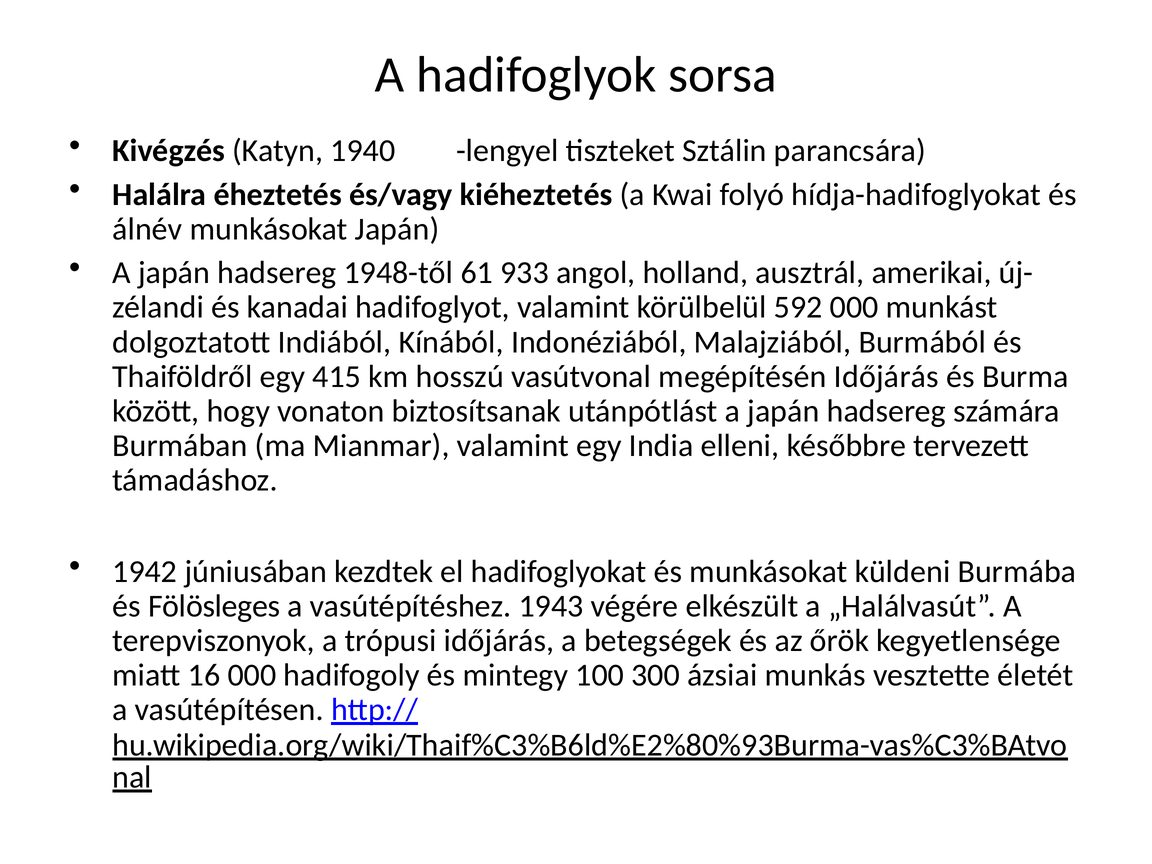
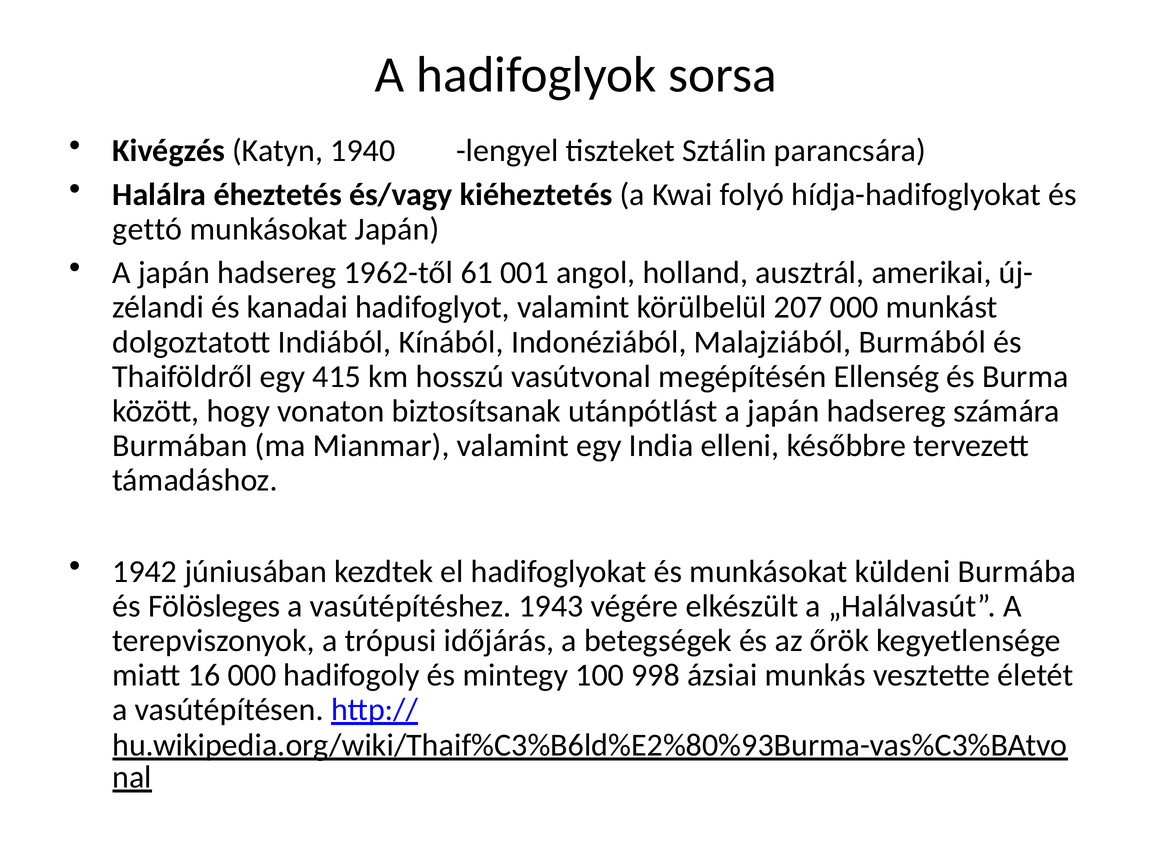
álnév: álnév -> gettó (147, 229)
1948-től: 1948-től -> 1962-től (398, 273)
933: 933 -> 001 (525, 273)
592: 592 -> 207 (798, 307)
megépítésén Időjárás: Időjárás -> Ellenség (887, 377)
300: 300 -> 998 (656, 675)
